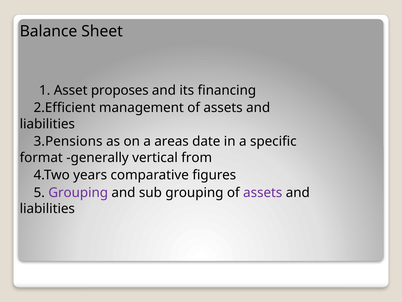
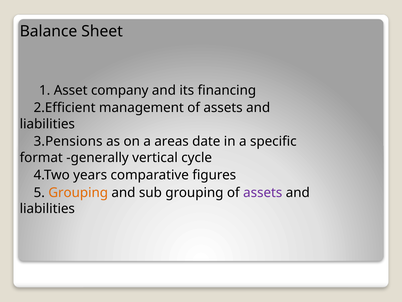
proposes: proposes -> company (120, 90)
from: from -> cycle (197, 157)
Grouping colour: purple -> orange (78, 192)
